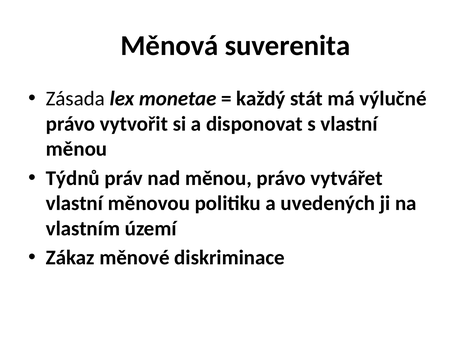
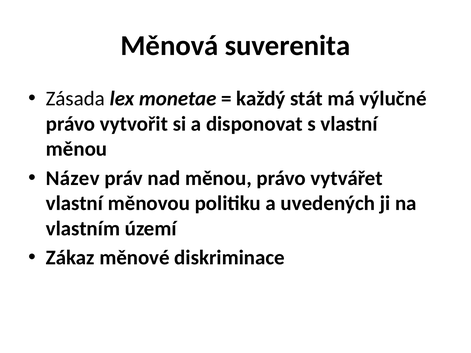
Týdnů: Týdnů -> Název (73, 178)
